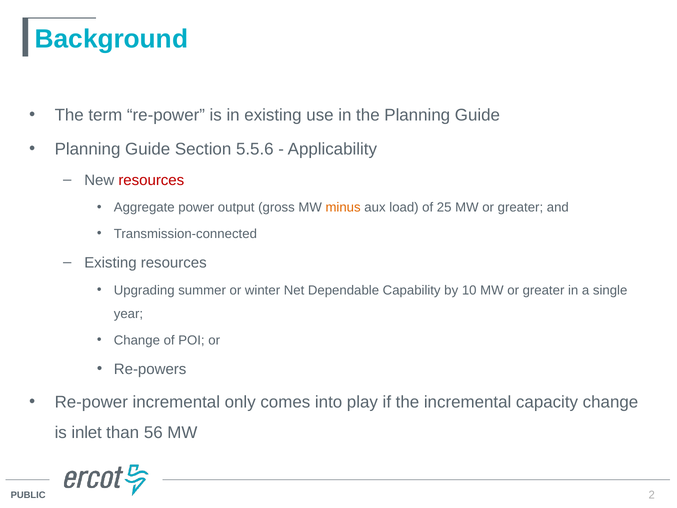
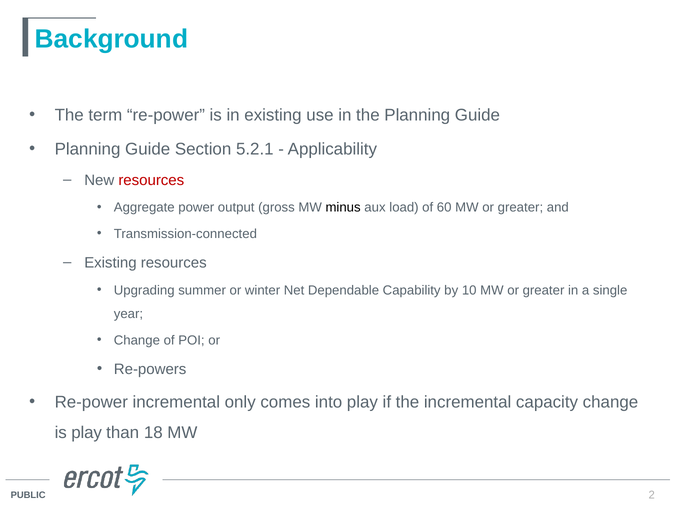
5.5.6: 5.5.6 -> 5.2.1 (255, 149)
minus colour: orange -> black (343, 207)
25: 25 -> 60 (444, 207)
is inlet: inlet -> play (87, 432)
56: 56 -> 18 (153, 432)
